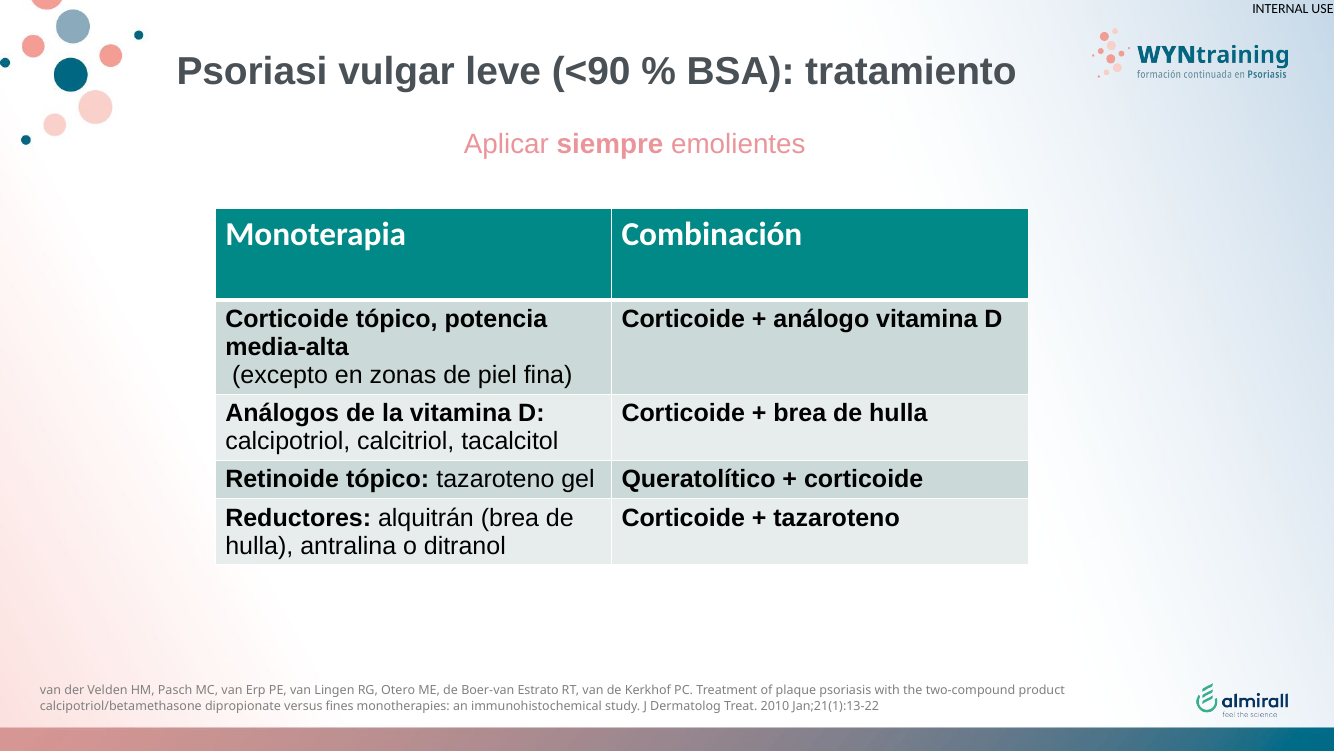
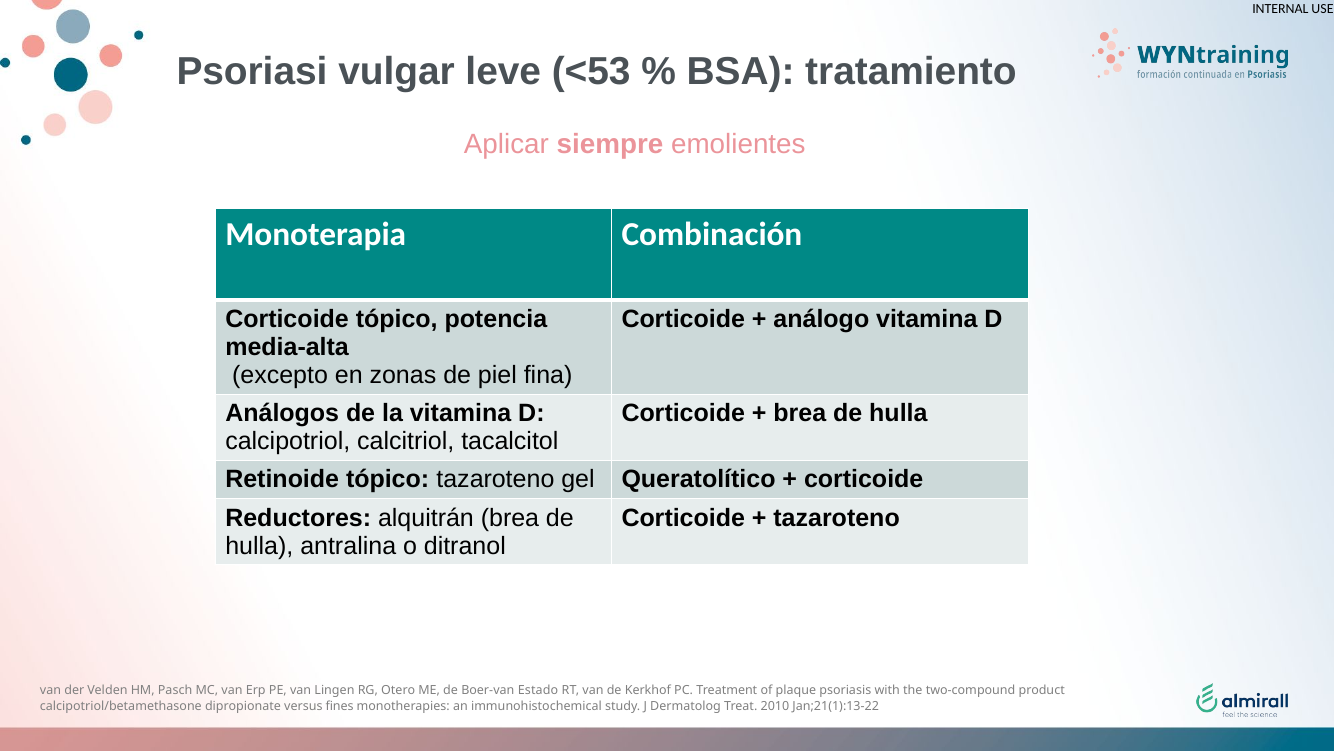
<90: <90 -> <53 (591, 71)
Estrato: Estrato -> Estado (538, 690)
